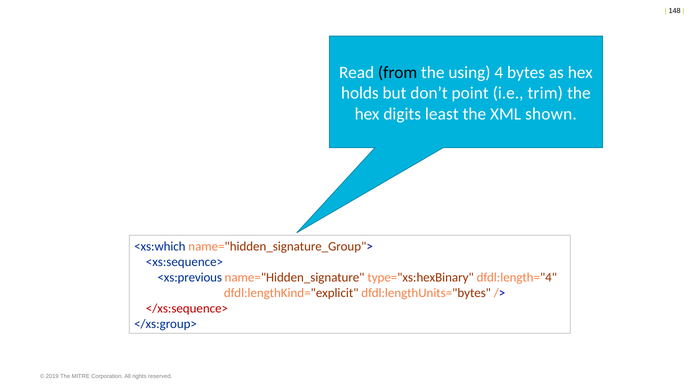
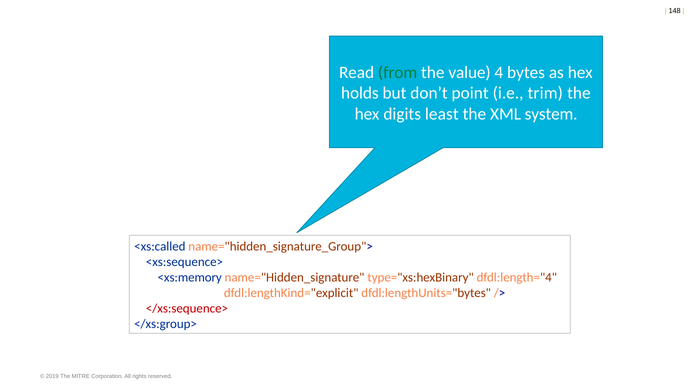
from colour: black -> green (398, 72)
using: using -> value (470, 72)
shown: shown -> system (551, 114)
<xs:which: <xs:which -> <xs:called (160, 246)
<xs:previous: <xs:previous -> <xs:memory (190, 277)
